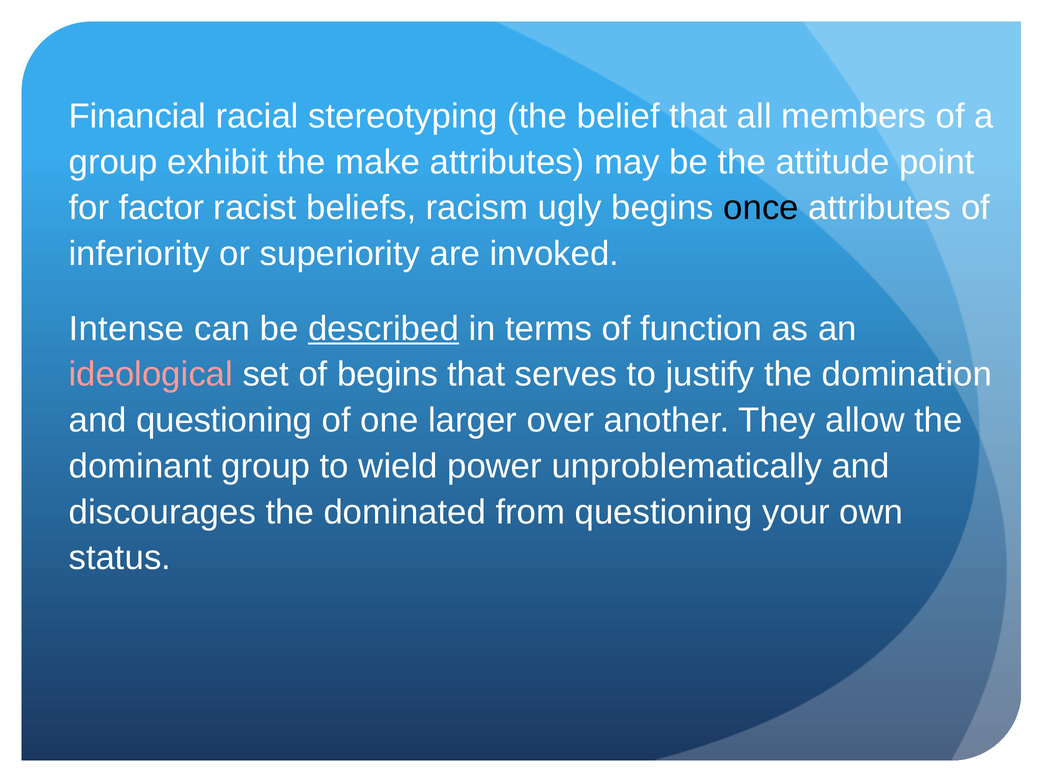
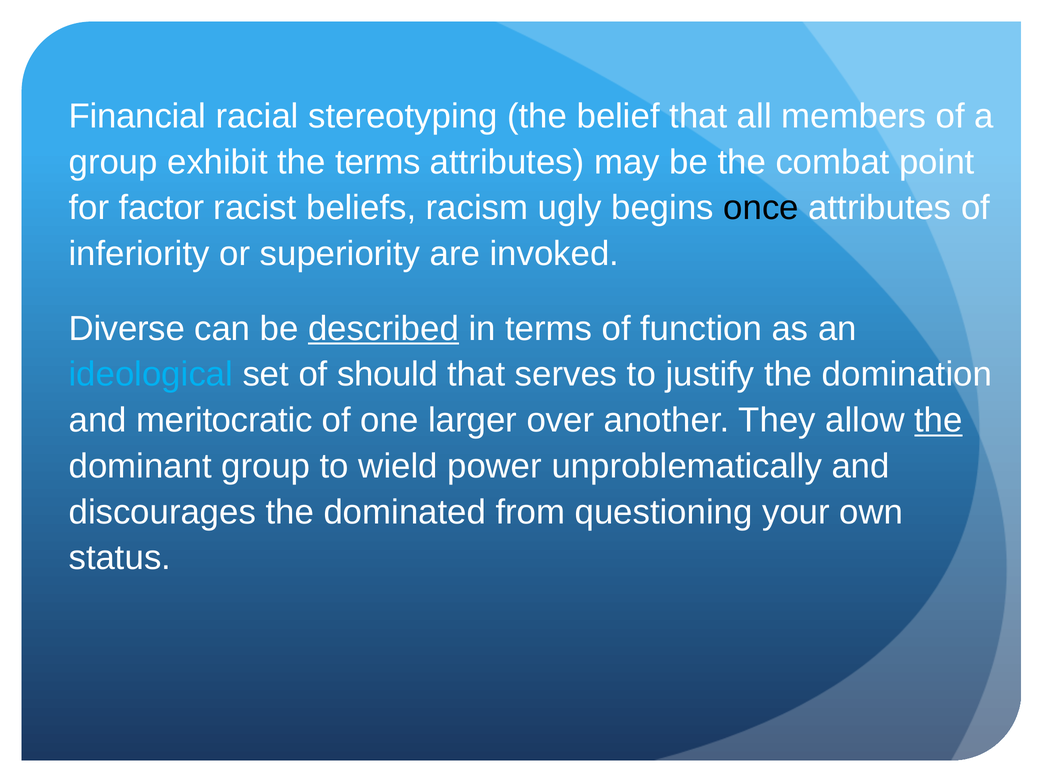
the make: make -> terms (378, 162)
attitude: attitude -> combat (833, 162)
Intense: Intense -> Diverse (127, 329)
ideological colour: pink -> light blue (151, 375)
of begins: begins -> should (388, 375)
and questioning: questioning -> meritocratic (224, 421)
the underline: none -> present (938, 421)
